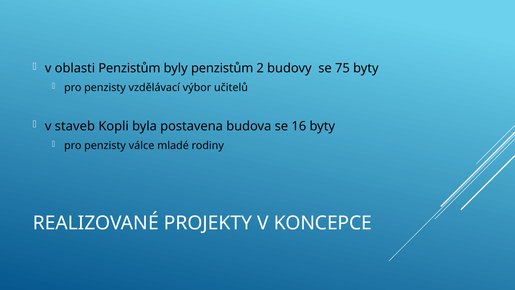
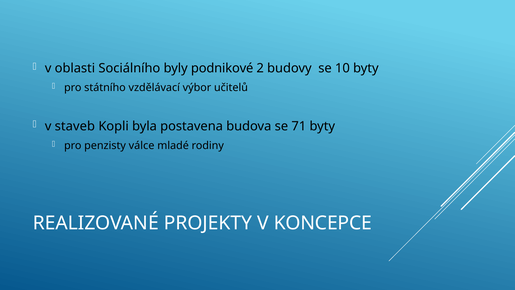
oblasti Penzistům: Penzistům -> Sociálního (129, 68)
byly penzistům: penzistům -> podnikové (222, 68)
75: 75 -> 10 (342, 68)
penzisty: penzisty -> státního (105, 88)
16: 16 -> 71 (299, 126)
